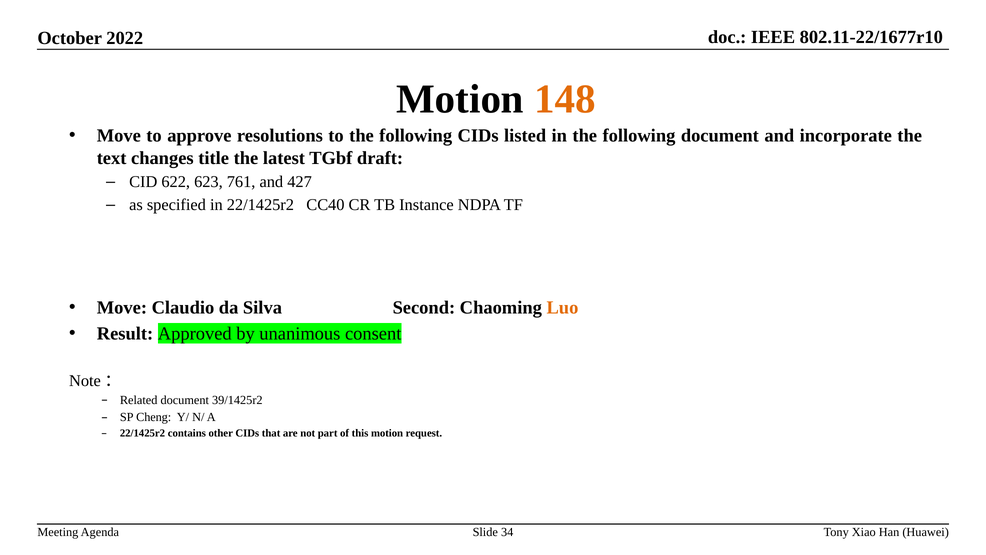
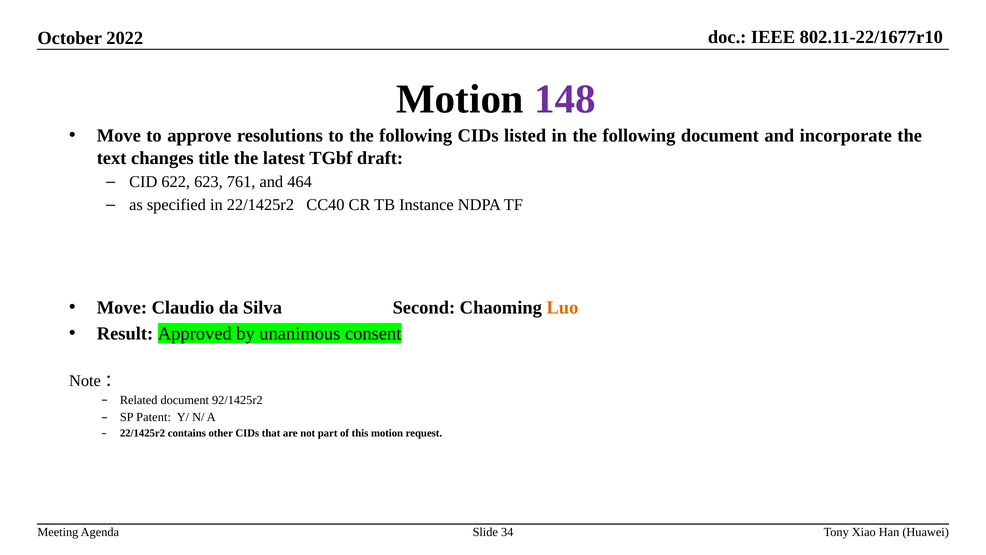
148 colour: orange -> purple (565, 99)
427: 427 -> 464 (300, 182)
39/1425r2: 39/1425r2 -> 92/1425r2 (237, 400)
Cheng: Cheng -> Patent (154, 417)
